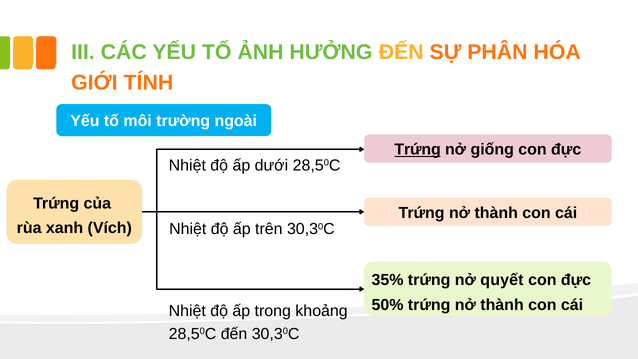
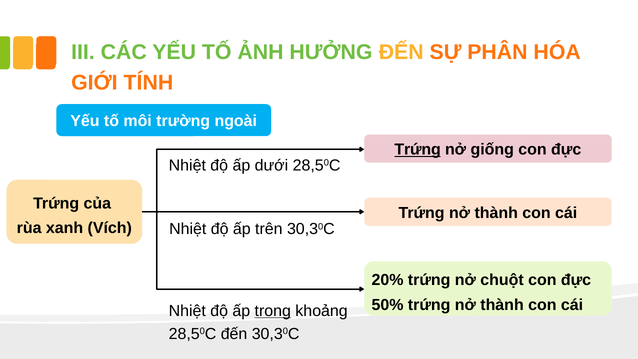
35%: 35% -> 20% (388, 280)
quyết: quyết -> chuột (502, 280)
trong underline: none -> present (273, 311)
